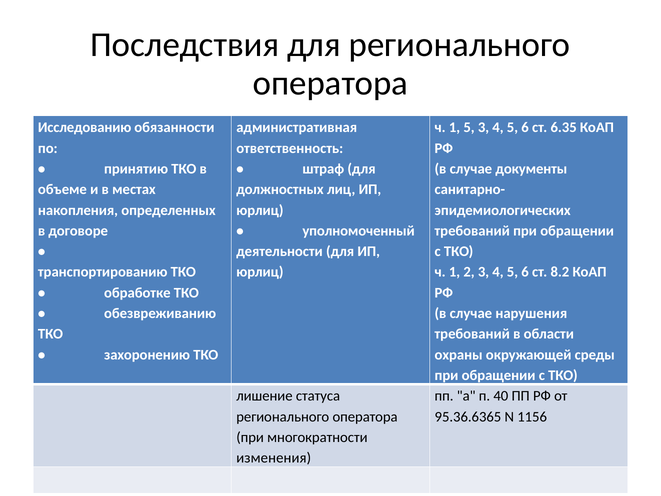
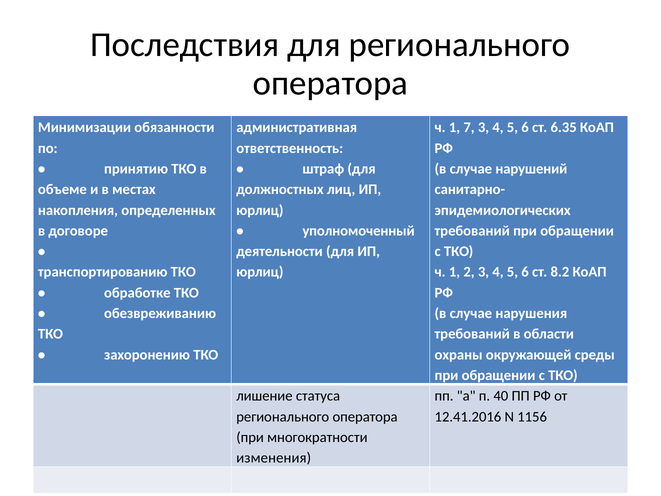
Исследованию: Исследованию -> Минимизации (85, 128)
1 5: 5 -> 7 (469, 128)
документы: документы -> нарушений (531, 169)
95.36.6365: 95.36.6365 -> 12.41.2016 (468, 416)
